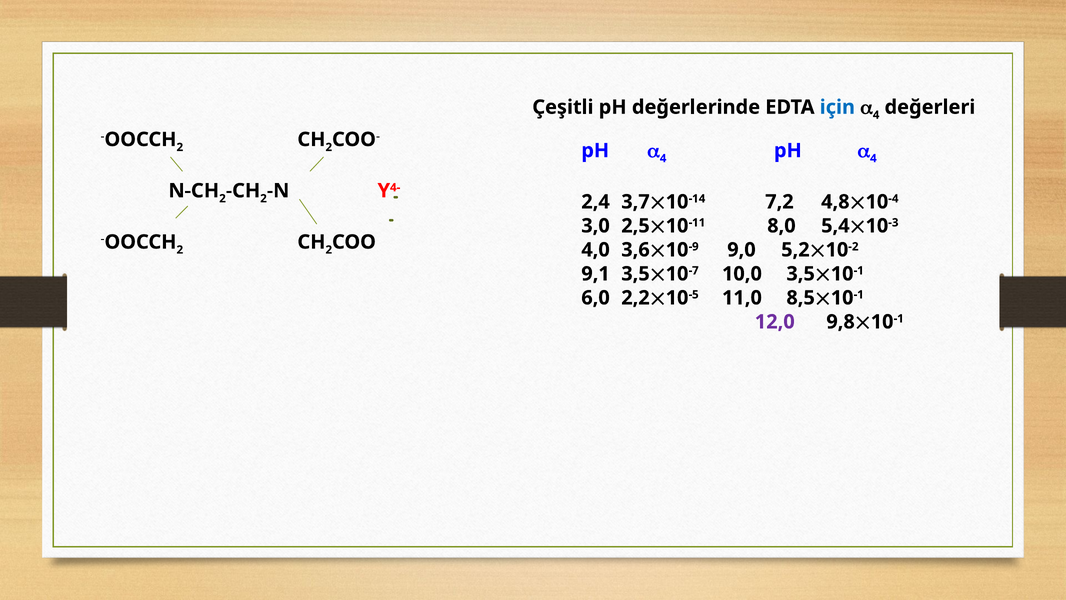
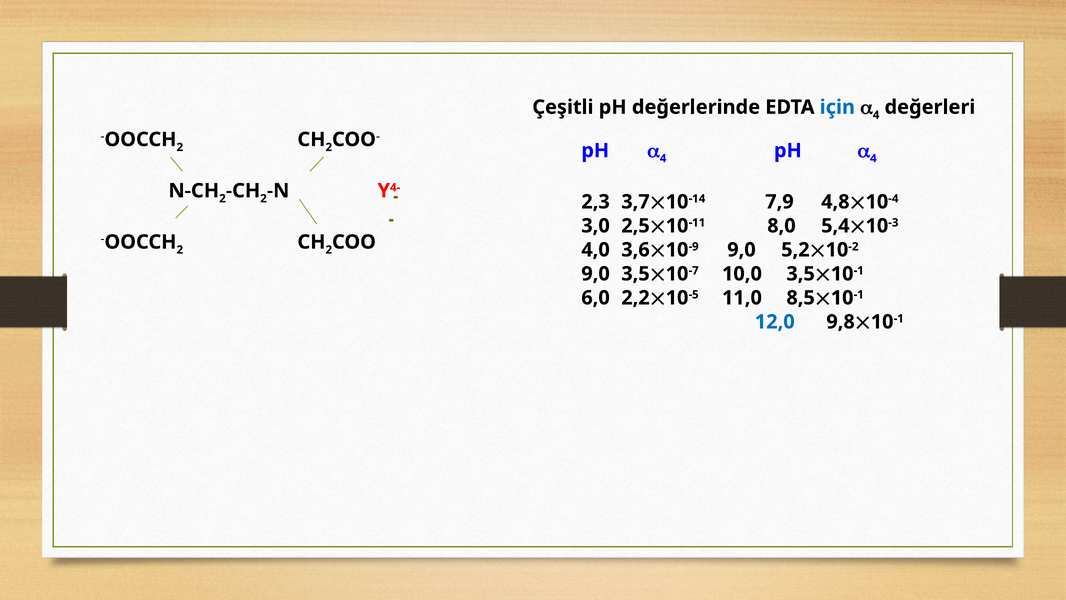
2,4: 2,4 -> 2,3 (596, 202)
7,2: 7,2 -> 7,9 (779, 202)
9,1: 9,1 -> 9,0 (596, 274)
12,0 colour: purple -> blue (775, 322)
